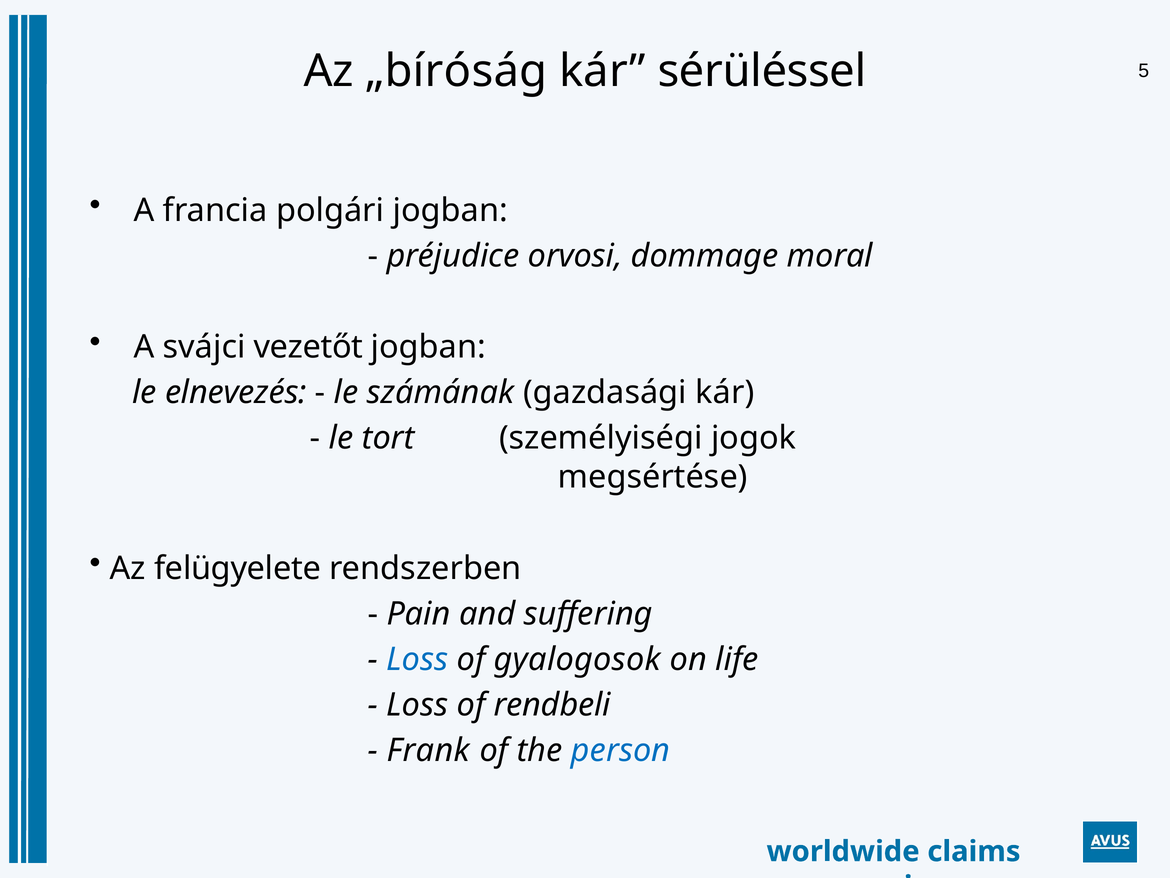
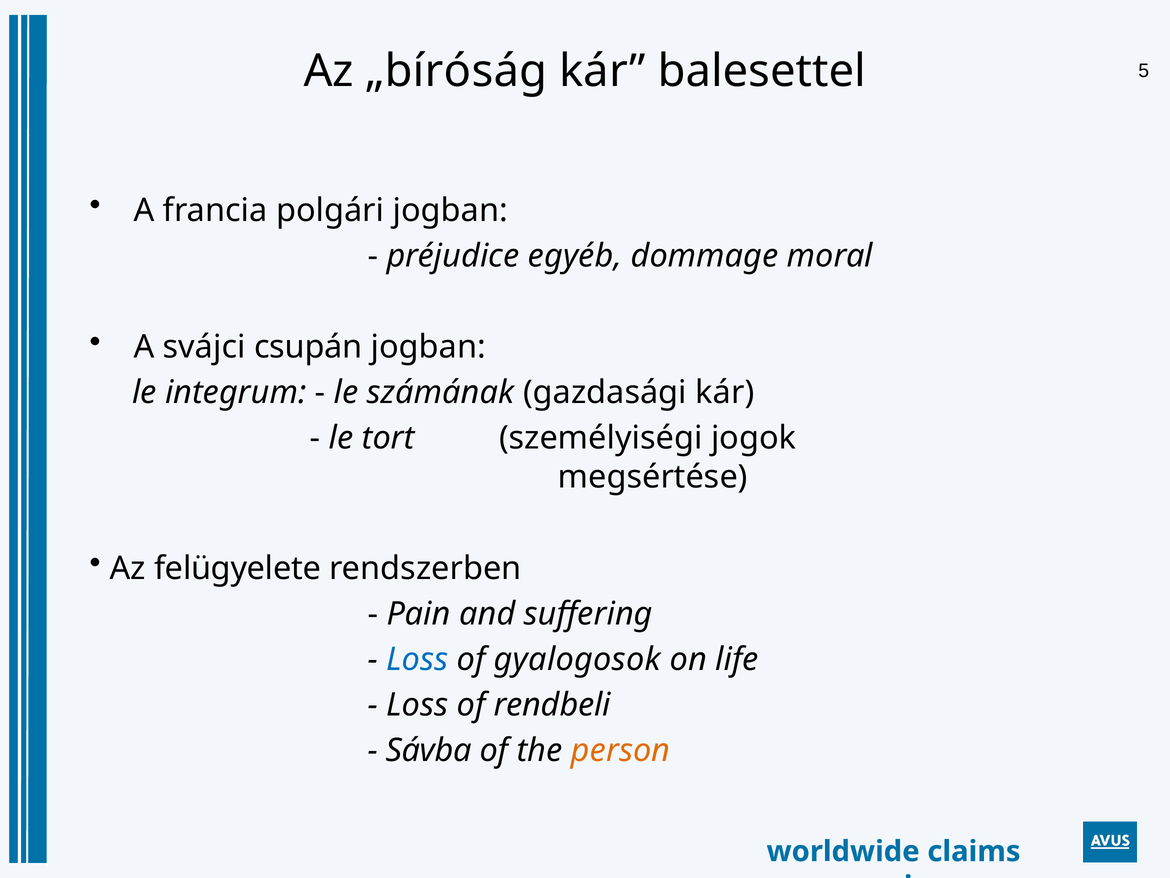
sérüléssel: sérüléssel -> balesettel (762, 71)
orvosi: orvosi -> egyéb (575, 256)
vezetőt: vezetőt -> csupán (308, 347)
elnevezés: elnevezés -> integrum (236, 392)
Frank: Frank -> Sávba (429, 750)
person colour: blue -> orange (621, 750)
